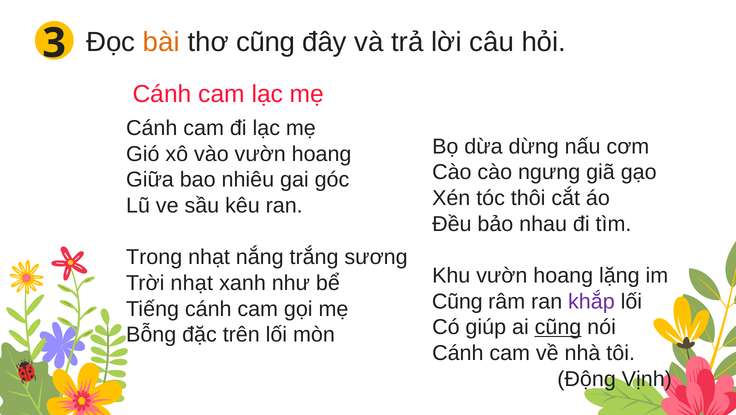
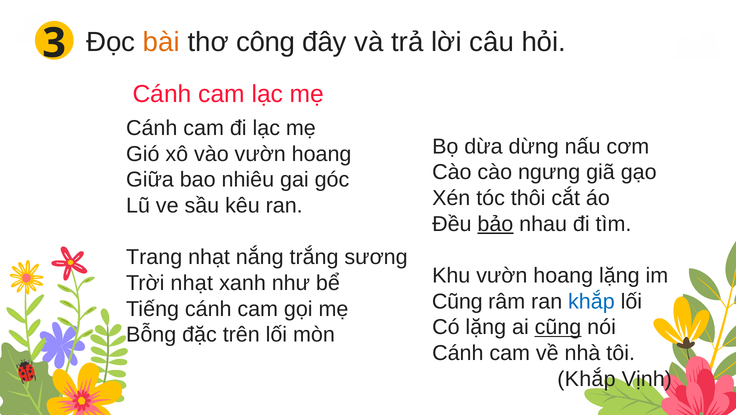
thơ cũng: cũng -> công (266, 42)
bảo underline: none -> present (495, 224)
Trong: Trong -> Trang (154, 257)
khắp colour: purple -> blue (591, 301)
Có giúp: giúp -> lặng (486, 327)
Động: Động -> Khắp (586, 379)
